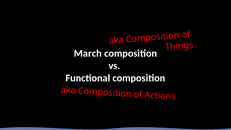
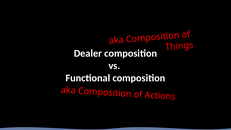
March: March -> Dealer (88, 53)
